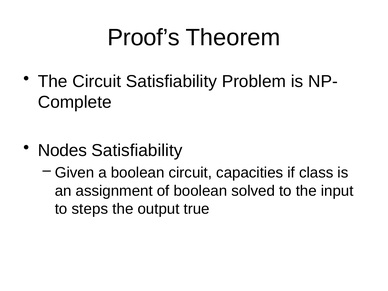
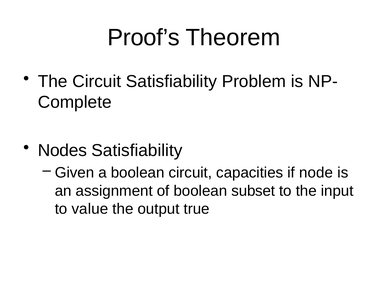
class: class -> node (316, 173)
solved: solved -> subset (253, 191)
steps: steps -> value (90, 209)
